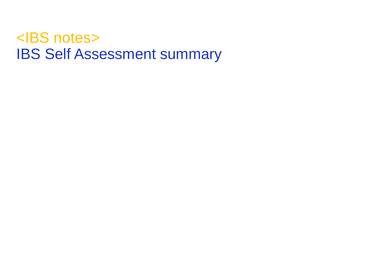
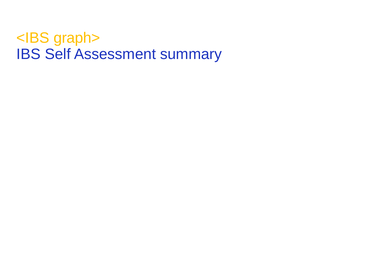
notes>: notes> -> graph> (77, 38)
